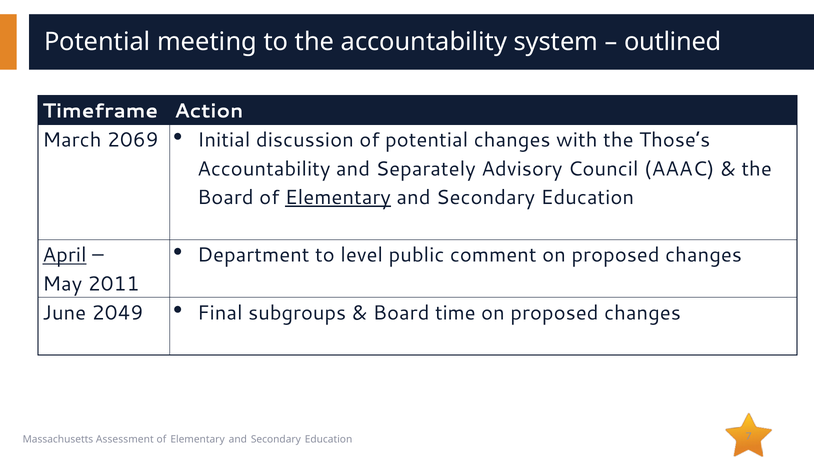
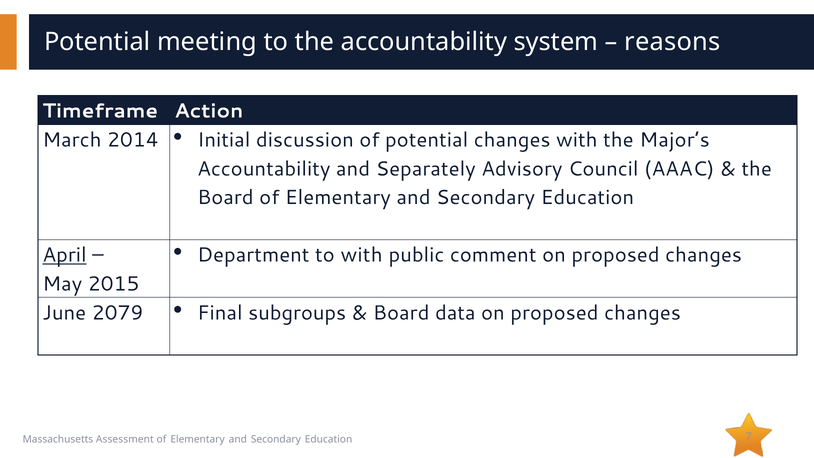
outlined: outlined -> reasons (672, 42)
2069: 2069 -> 2014 (133, 140)
Those’s: Those’s -> Major’s (675, 140)
Elementary underline: present -> none (338, 198)
to level: level -> with (362, 255)
2011: 2011 -> 2015 (114, 284)
2049: 2049 -> 2079 (118, 313)
time: time -> data (455, 313)
